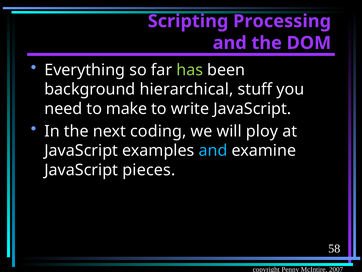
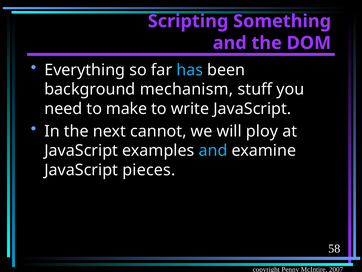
Processing: Processing -> Something (282, 21)
has colour: light green -> light blue (190, 70)
hierarchical: hierarchical -> mechanism (186, 89)
coding: coding -> cannot (158, 131)
